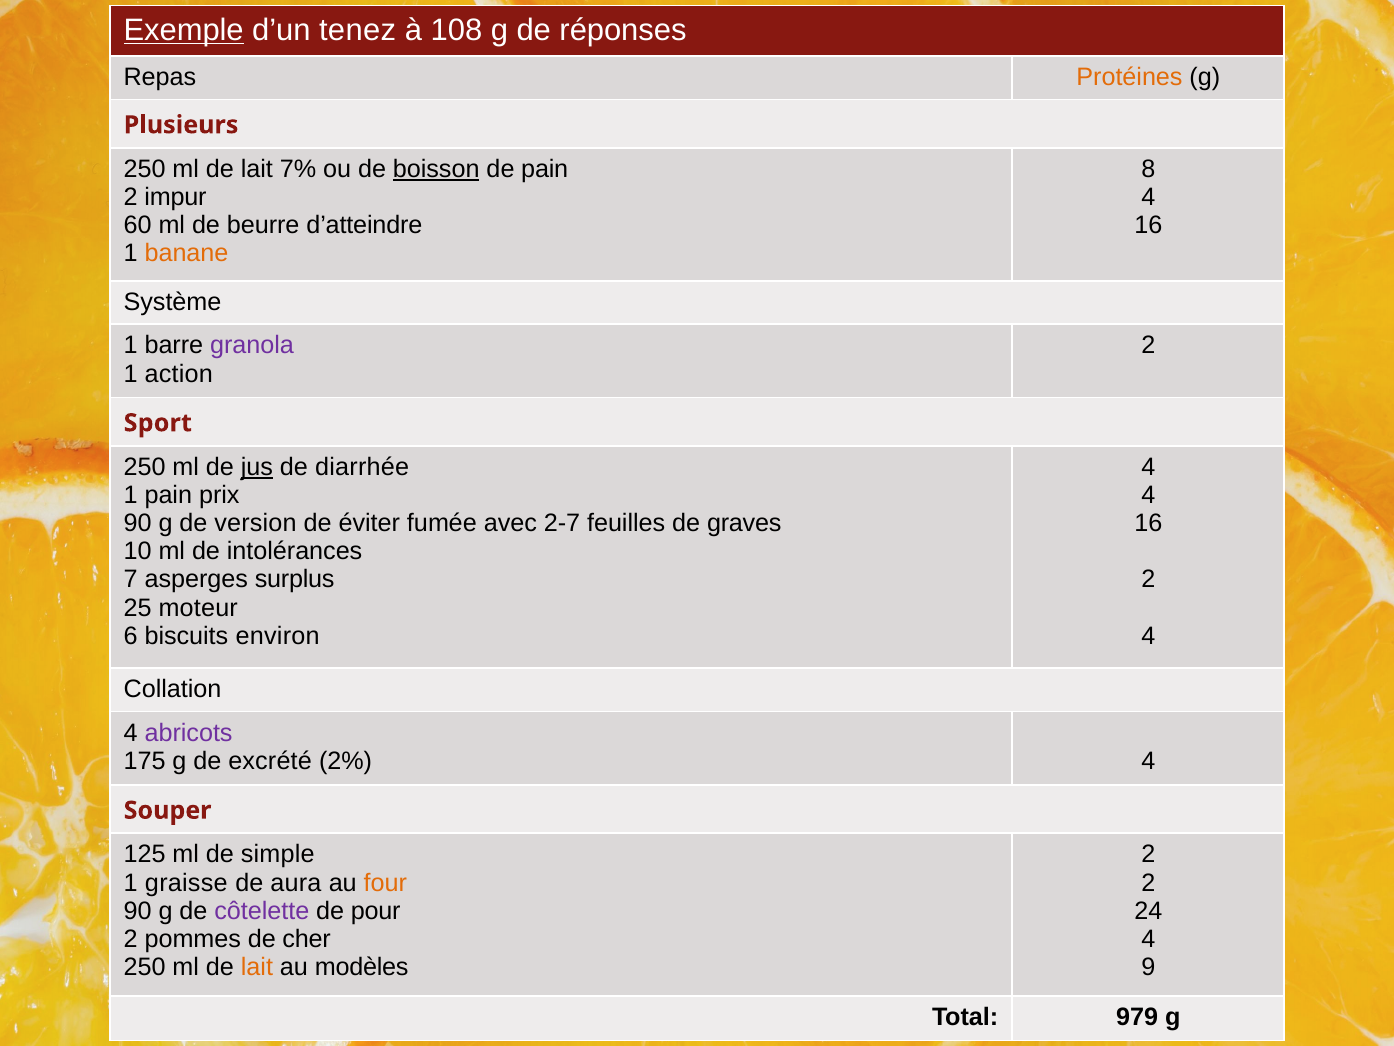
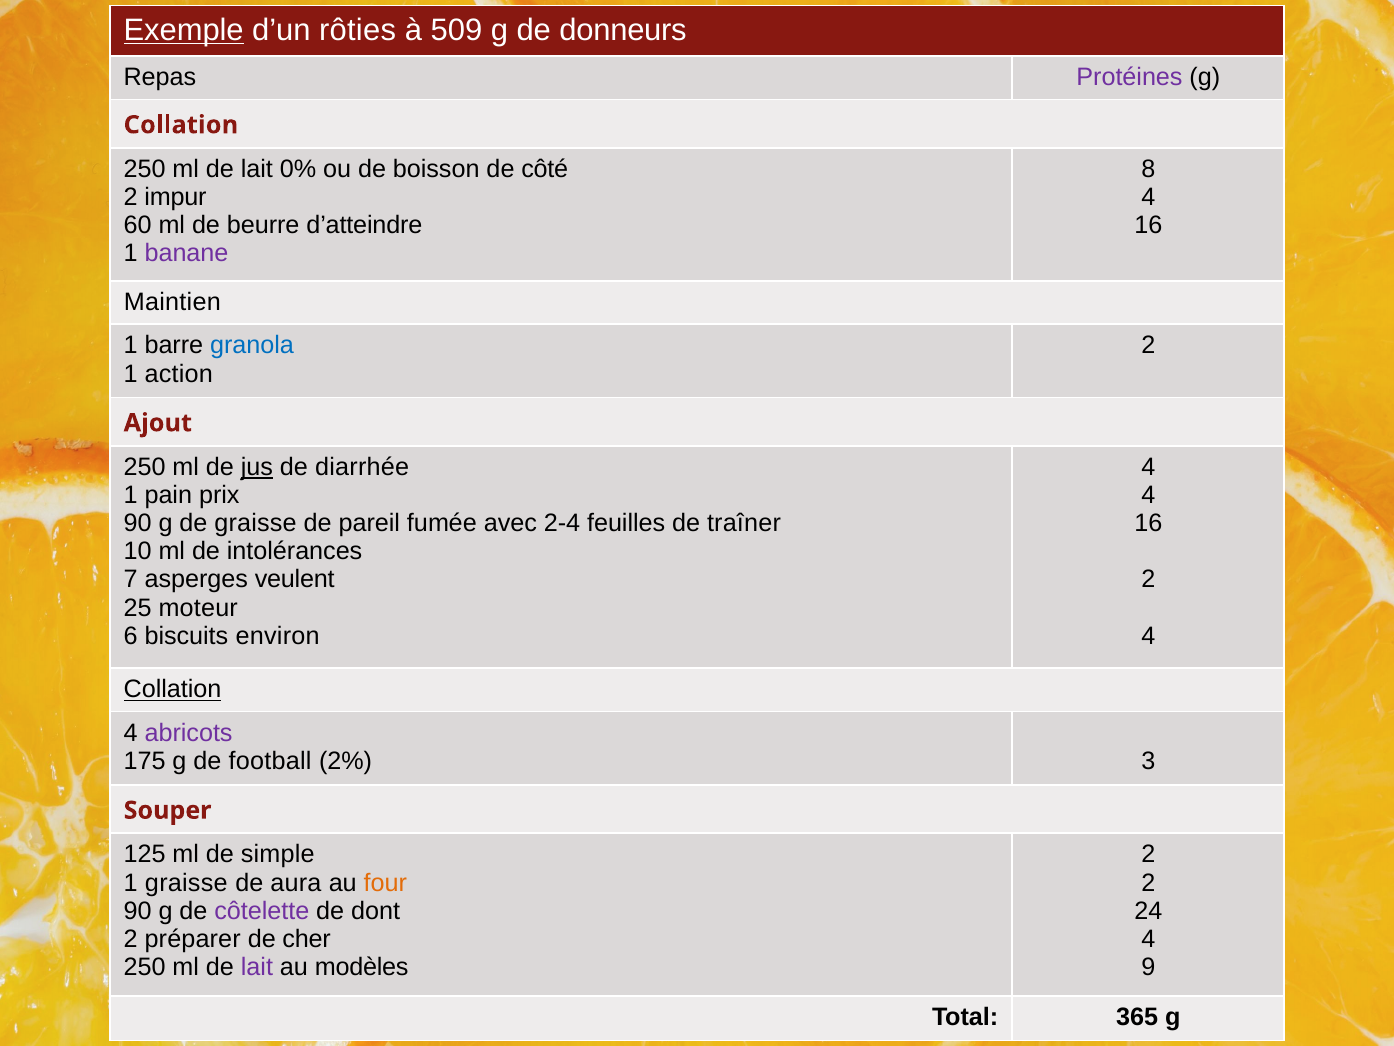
tenez: tenez -> rôties (358, 30)
108: 108 -> 509 (456, 30)
réponses: réponses -> donneurs (623, 30)
Protéines colour: orange -> purple (1130, 77)
Plusieurs: Plusieurs -> Collation (181, 125)
7%: 7% -> 0% (298, 169)
boisson underline: present -> none (436, 169)
de pain: pain -> côté (545, 169)
banane colour: orange -> purple (186, 253)
Système: Système -> Maintien (172, 302)
granola colour: purple -> blue (252, 346)
Sport: Sport -> Ajout (158, 423)
de version: version -> graisse (255, 523)
éviter: éviter -> pareil (369, 523)
2-7: 2-7 -> 2-4 (562, 523)
graves: graves -> traîner (744, 523)
surplus: surplus -> veulent (295, 579)
Collation underline: none -> present (173, 689)
excrété: excrété -> football (270, 761)
2% 4: 4 -> 3 (1148, 761)
pour: pour -> dont (376, 910)
pommes: pommes -> préparer (193, 939)
lait colour: orange -> purple (257, 967)
979: 979 -> 365 (1137, 1017)
